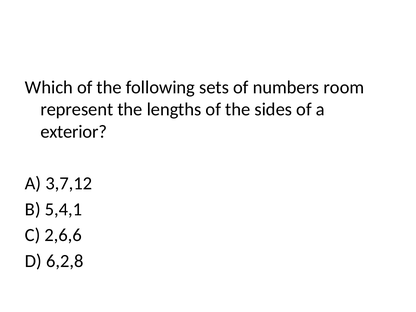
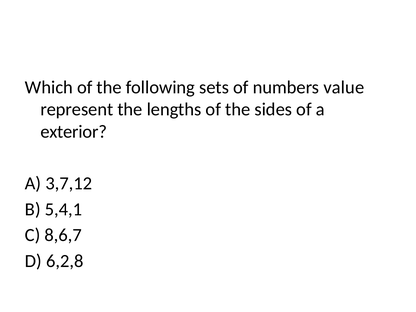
room: room -> value (344, 87)
2,6,6: 2,6,6 -> 8,6,7 (63, 235)
